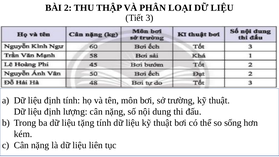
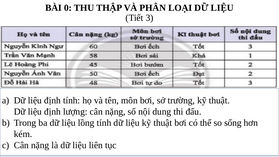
2: 2 -> 0 (68, 8)
tặng: tặng -> lồng (86, 123)
